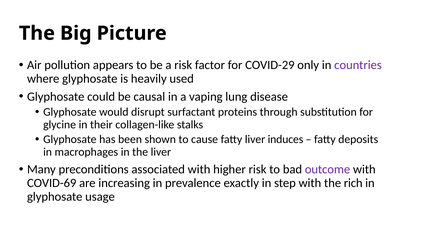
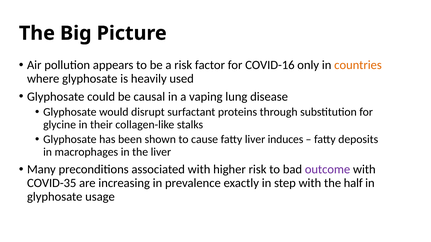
COVID-29: COVID-29 -> COVID-16 (270, 65)
countries colour: purple -> orange (358, 65)
COVID-69: COVID-69 -> COVID-35 (52, 183)
rich: rich -> half (353, 183)
